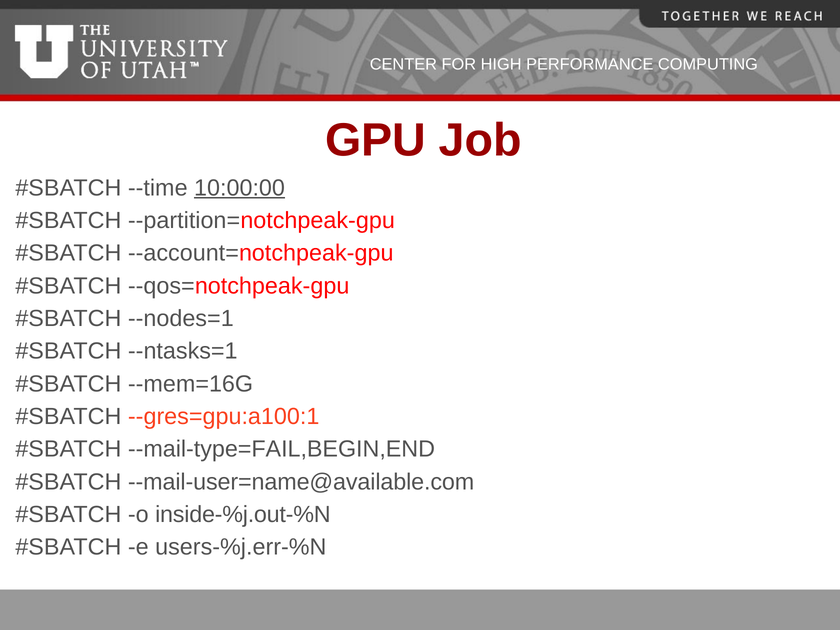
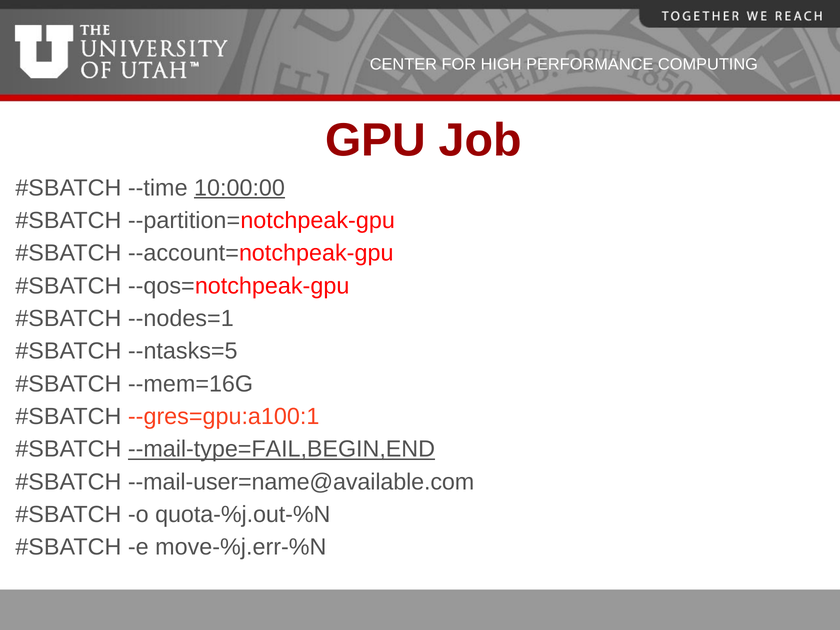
--ntasks=1: --ntasks=1 -> --ntasks=5 (183, 351)
--mail-type=FAIL,BEGIN,END underline: none -> present (281, 449)
inside-%j.out-%N: inside-%j.out-%N -> quota-%j.out-%N (243, 515)
users-%j.err-%N: users-%j.err-%N -> move-%j.err-%N (241, 547)
